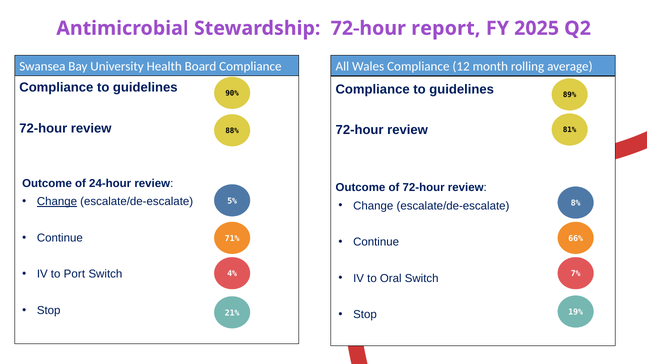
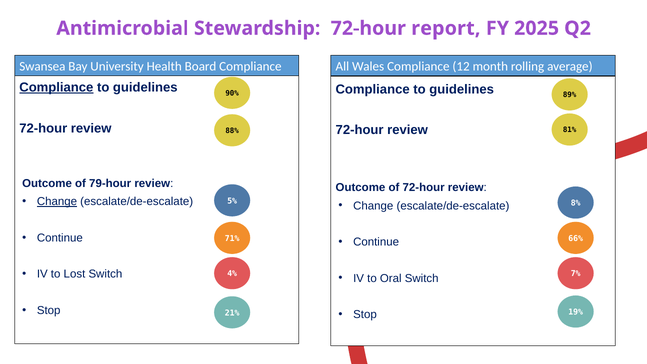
Compliance underline: none -> present (56, 87)
24-hour: 24-hour -> 79-hour (110, 183)
Port: Port -> Lost (74, 274)
